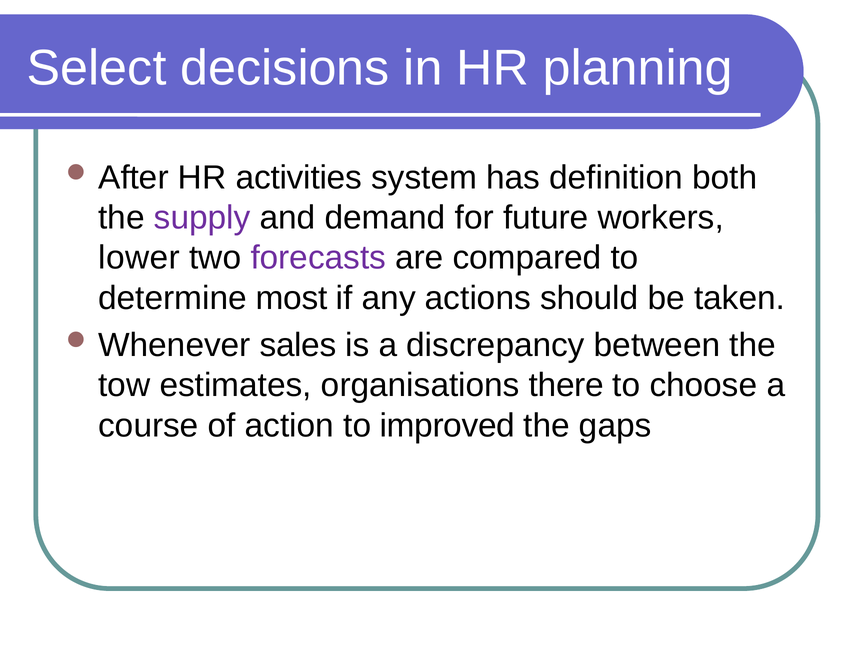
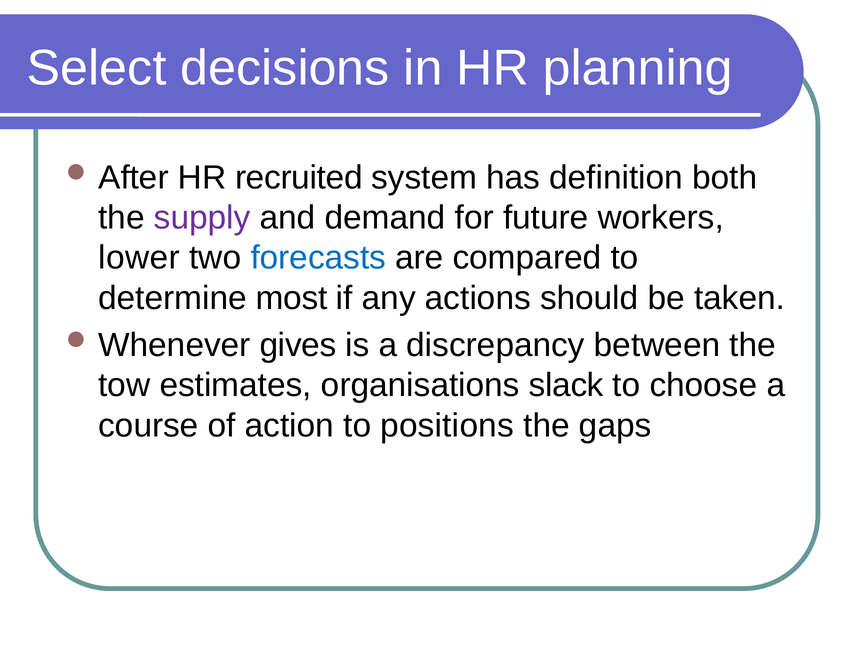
activities: activities -> recruited (299, 177)
forecasts colour: purple -> blue (318, 258)
sales: sales -> gives (298, 345)
there: there -> slack (566, 385)
improved: improved -> positions (447, 425)
